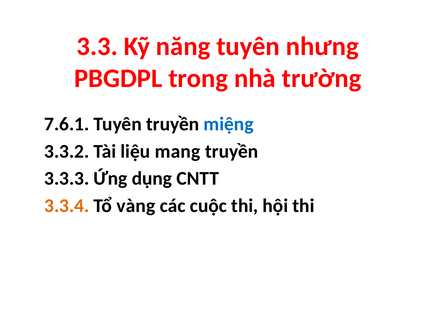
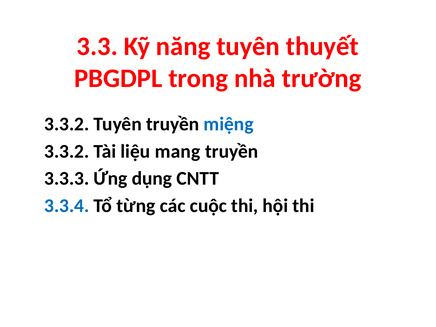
nhưng: nhưng -> thuyết (322, 46)
7.6.1: 7.6.1 -> 3.3.2 (67, 124)
3.3.4 colour: orange -> blue (67, 206)
vàng: vàng -> từng (136, 206)
